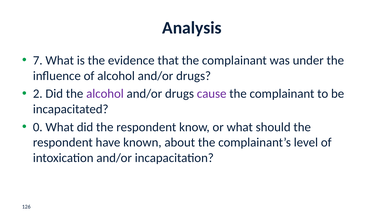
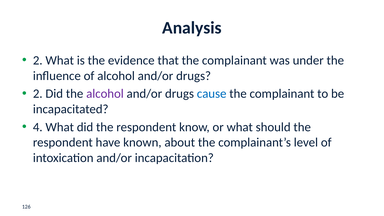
7: 7 -> 2 (38, 60)
cause colour: purple -> blue (212, 94)
0: 0 -> 4 (38, 127)
